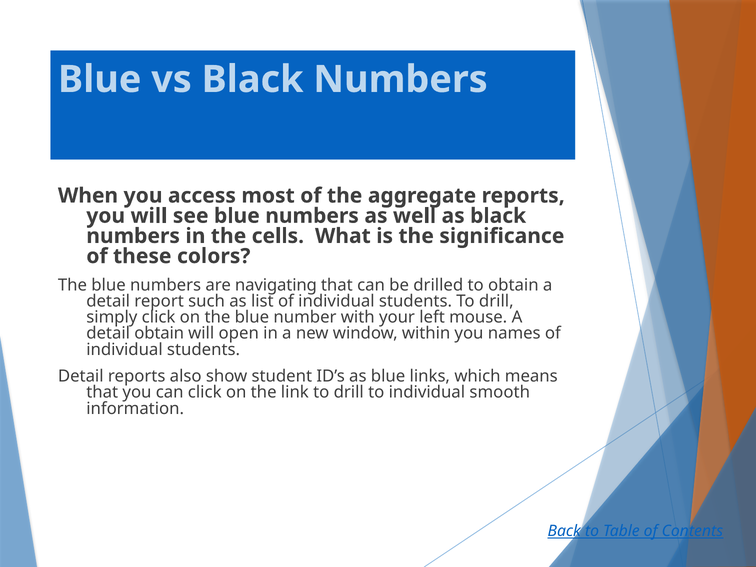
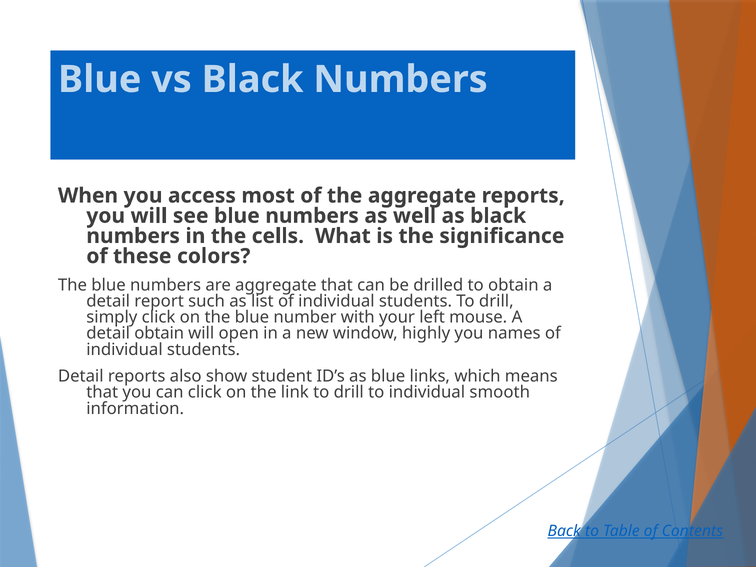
are navigating: navigating -> aggregate (276, 285)
within: within -> highly (426, 333)
